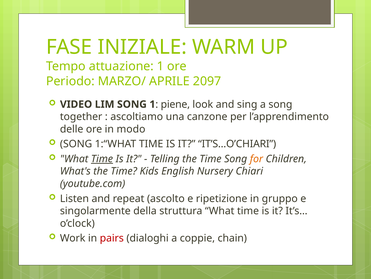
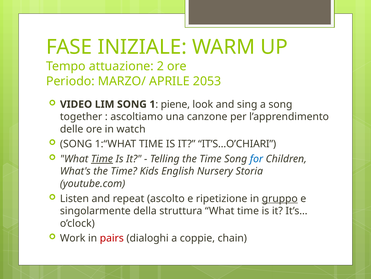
attuazione 1: 1 -> 2 (160, 66)
2097: 2097 -> 2053 (207, 81)
modo: modo -> watch (131, 129)
for colour: orange -> blue (256, 158)
Chiari: Chiari -> Storia (249, 171)
gruppo underline: none -> present (280, 198)
